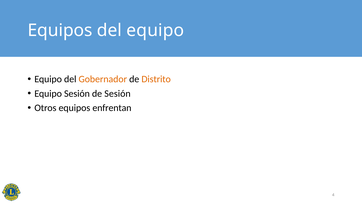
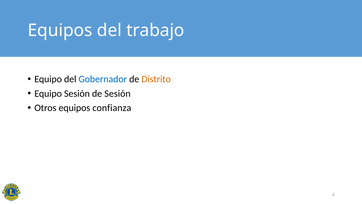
del equipo: equipo -> trabajo (155, 30)
Gobernador colour: orange -> blue (103, 79)
enfrentan: enfrentan -> confianza (112, 108)
